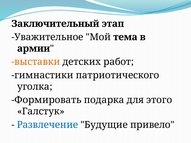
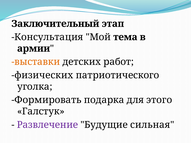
Уважительное: Уважительное -> Консультация (47, 37)
гимнастики: гимнастики -> физических (42, 75)
Развлечение colour: blue -> purple (47, 125)
привело: привело -> сильная (152, 125)
